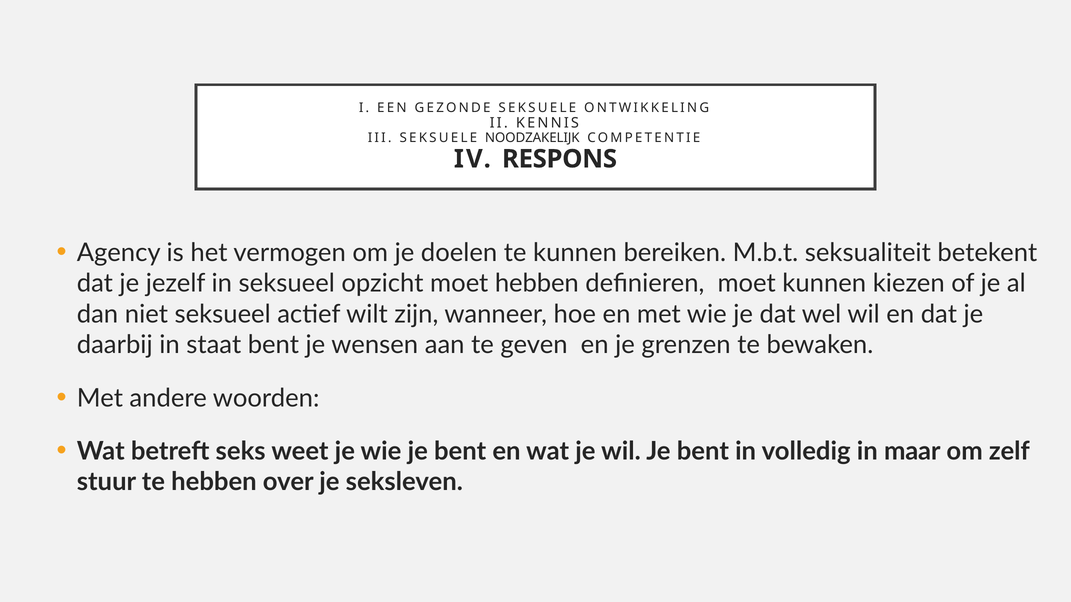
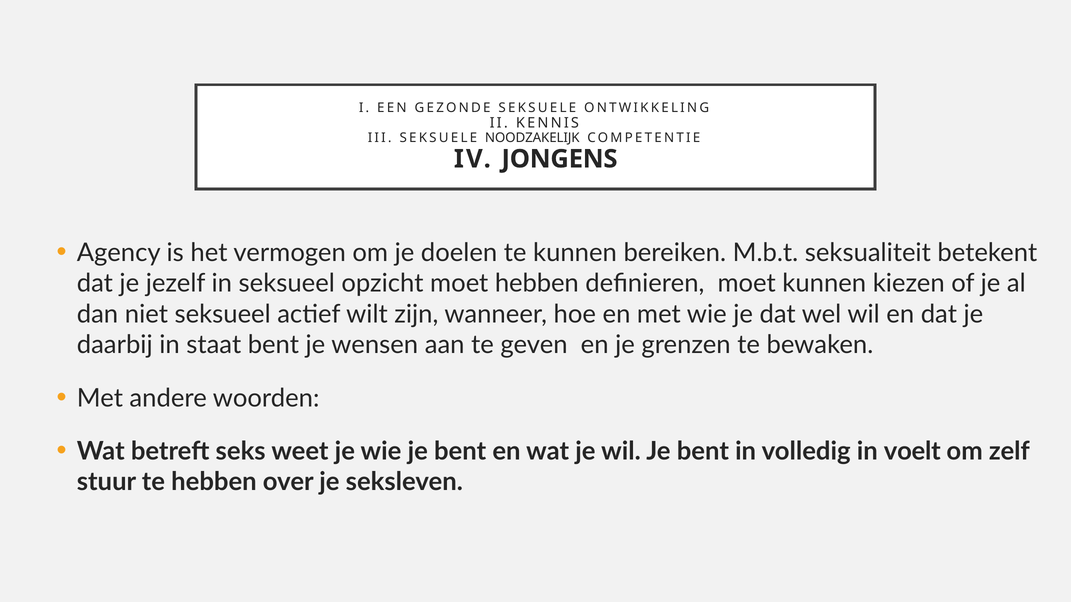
RESPONS: RESPONS -> JONGENS (559, 159)
maar: maar -> voelt (912, 451)
